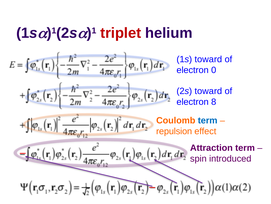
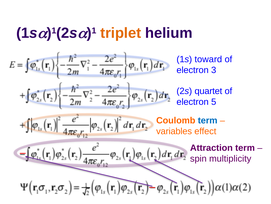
triplet colour: red -> orange (121, 33)
0: 0 -> 3 (214, 70)
2s toward: toward -> quartet (208, 91)
8: 8 -> 5 (214, 102)
repulsion: repulsion -> variables (174, 131)
introduced: introduced -> multiplicity (230, 158)
